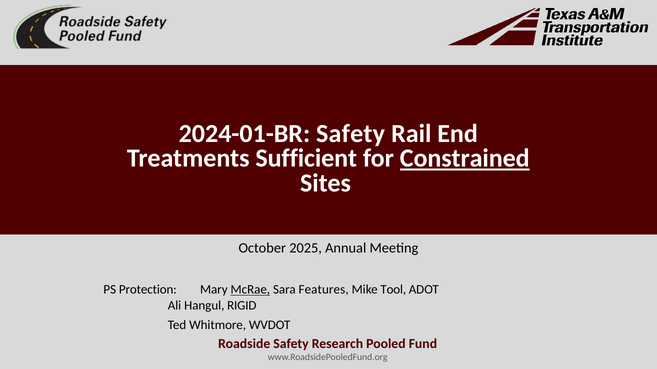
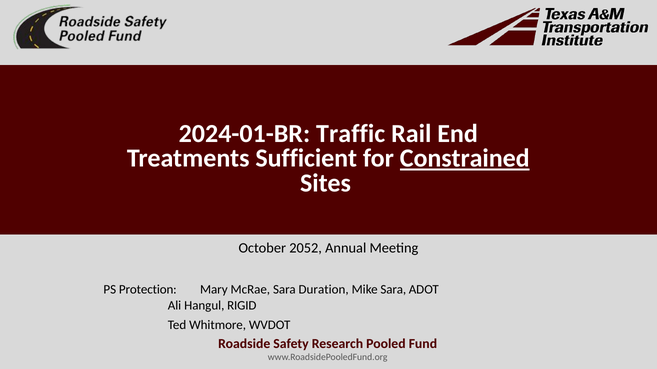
2024-01-BR Safety: Safety -> Traffic (351, 134)
2025: 2025 -> 2052 (306, 248)
McRae underline: present -> none (250, 290)
Features: Features -> Duration (324, 290)
Mike Tool: Tool -> Sara (393, 290)
